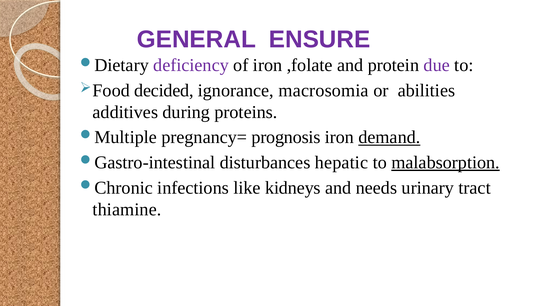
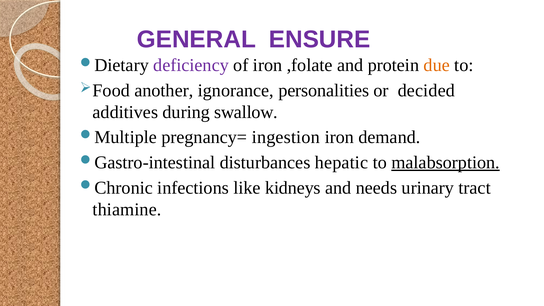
due colour: purple -> orange (437, 65)
decided: decided -> another (164, 90)
macrosomia: macrosomia -> personalities (324, 90)
abilities: abilities -> decided (426, 90)
proteins: proteins -> swallow (246, 112)
prognosis: prognosis -> ingestion (286, 137)
demand underline: present -> none (389, 137)
